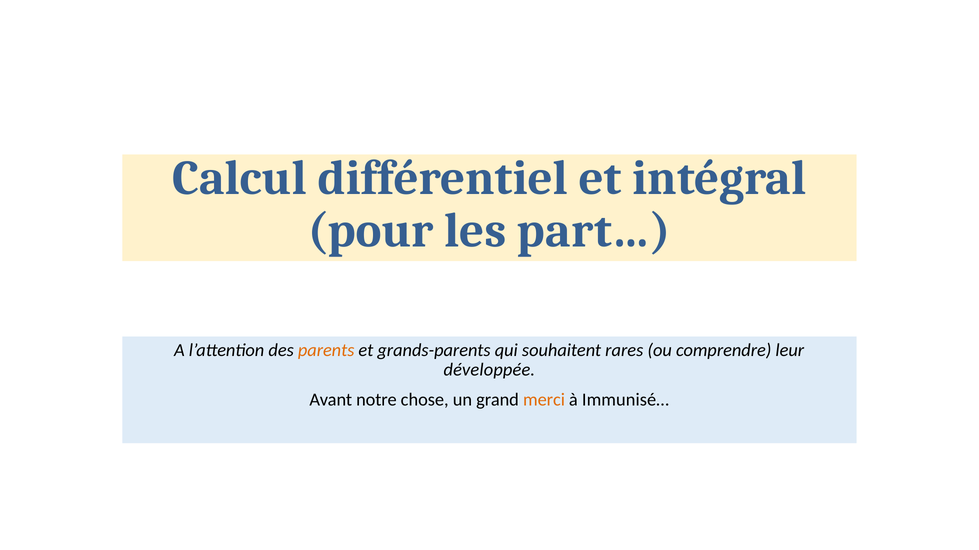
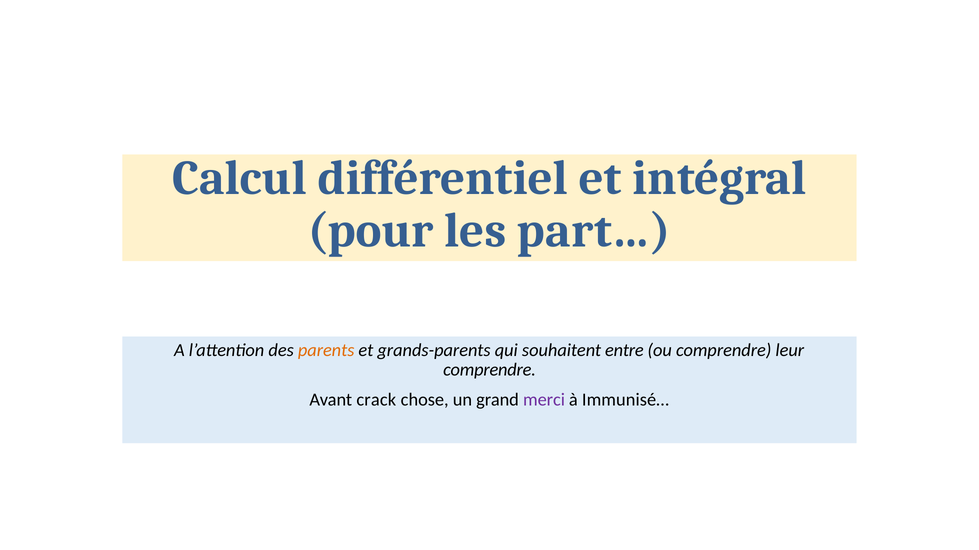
rares: rares -> entre (624, 350)
développée: développée -> comprendre (490, 370)
notre: notre -> crack (376, 400)
merci colour: orange -> purple (544, 400)
